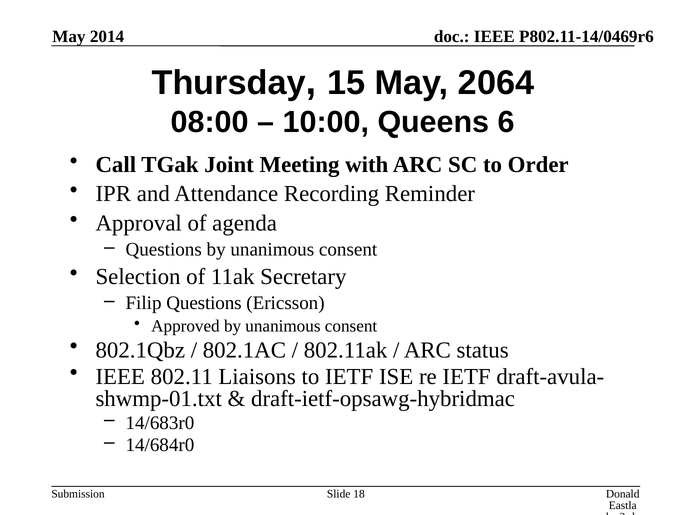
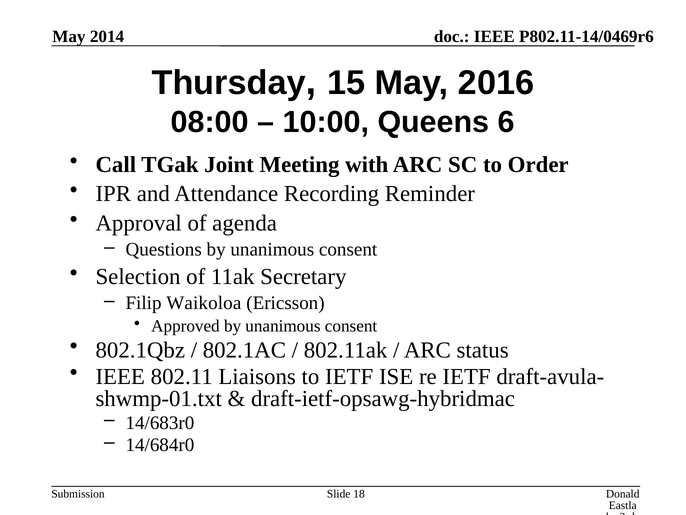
2064: 2064 -> 2016 (496, 83)
Filip Questions: Questions -> Waikoloa (204, 303)
